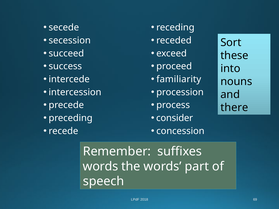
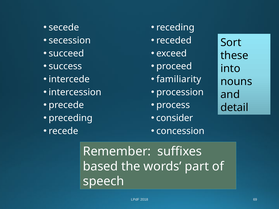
there: there -> detail (234, 108)
words: words -> based (100, 167)
